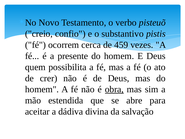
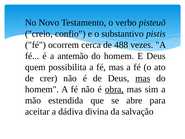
459: 459 -> 488 (121, 45)
presente: presente -> antemão (73, 56)
mas underline: none -> present (143, 78)
